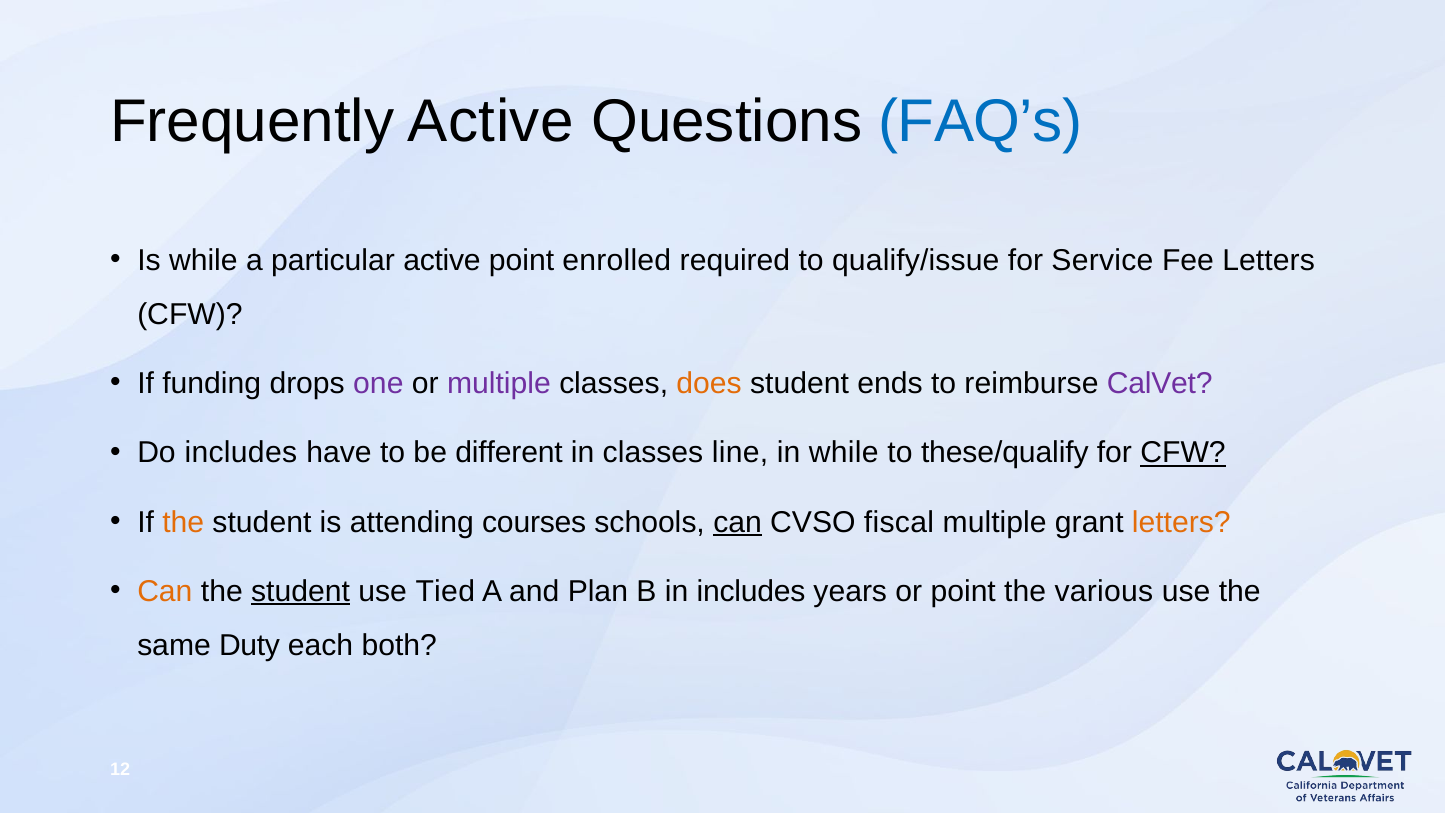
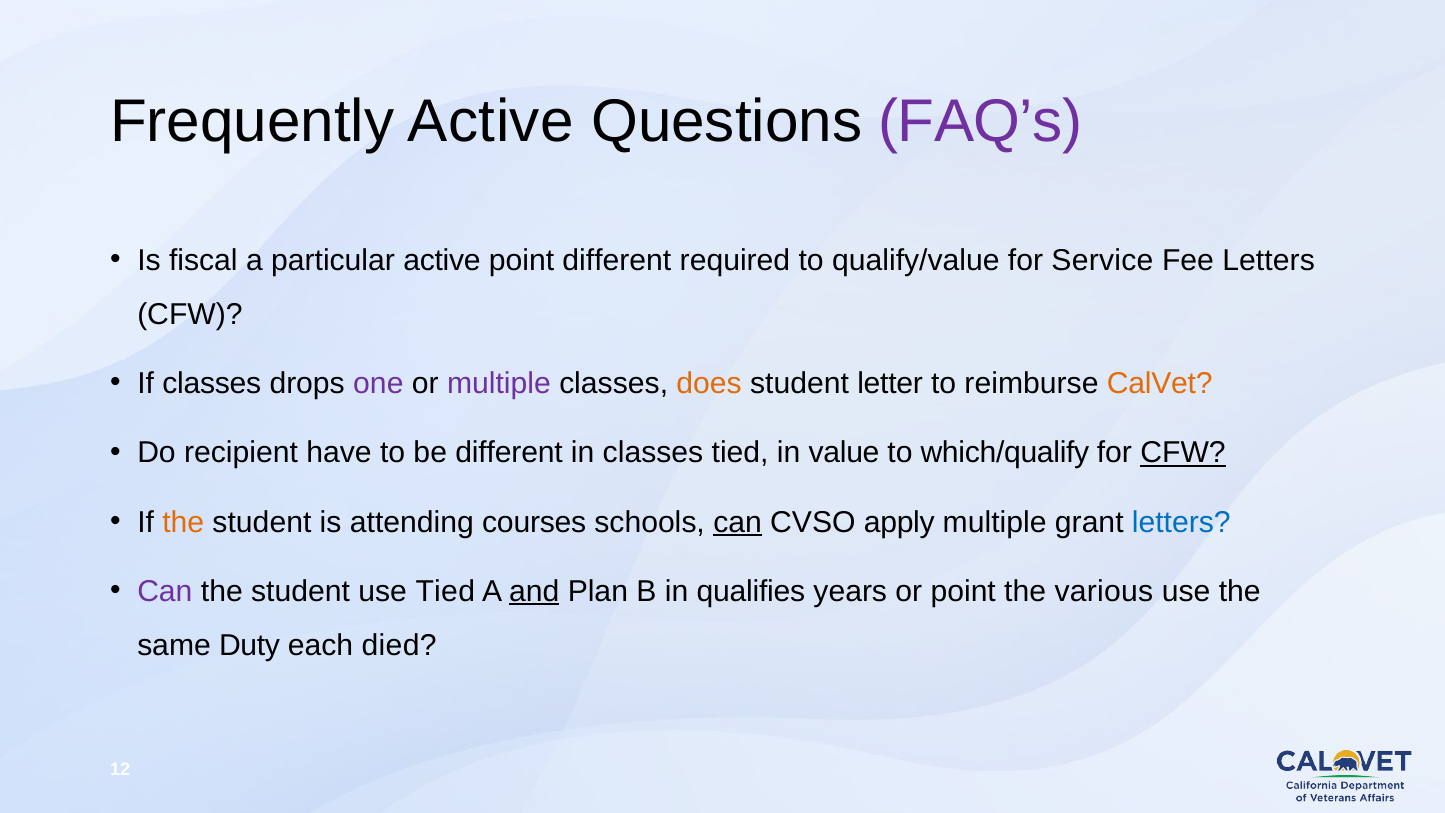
FAQ’s colour: blue -> purple (980, 121)
Is while: while -> fiscal (203, 260)
point enrolled: enrolled -> different (617, 260)
qualify/issue: qualify/issue -> qualify/value (916, 260)
If funding: funding -> classes (212, 383)
ends: ends -> letter (890, 383)
CalVet colour: purple -> orange (1160, 383)
Do includes: includes -> recipient (241, 453)
classes line: line -> tied (740, 453)
in while: while -> value (844, 453)
these/qualify: these/qualify -> which/qualify (1005, 453)
fiscal: fiscal -> apply (899, 522)
letters colour: orange -> blue (1181, 522)
Can colour: orange -> purple (165, 591)
student underline: present -> none (300, 591)
and underline: none -> present (534, 591)
in includes: includes -> qualifies (751, 591)
both: both -> died (399, 645)
